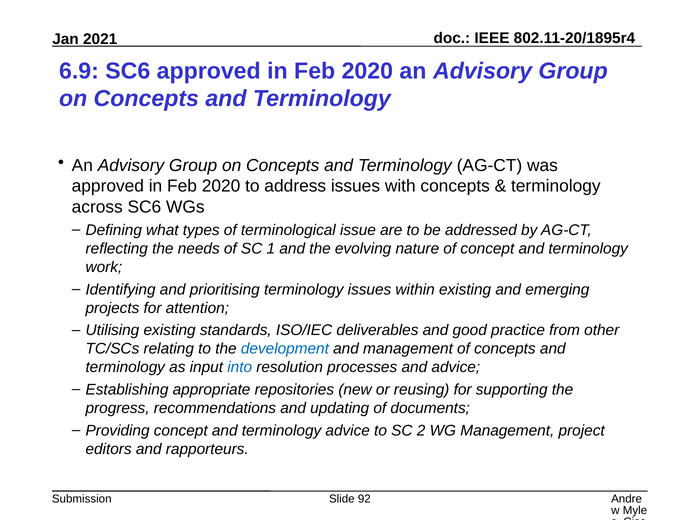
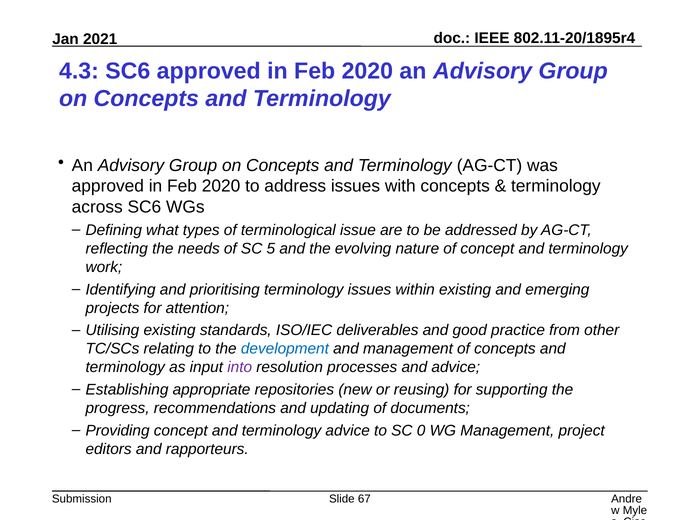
6.9: 6.9 -> 4.3 (79, 71)
1: 1 -> 5 (271, 249)
into colour: blue -> purple (240, 368)
2: 2 -> 0 (421, 431)
92: 92 -> 67 (364, 499)
